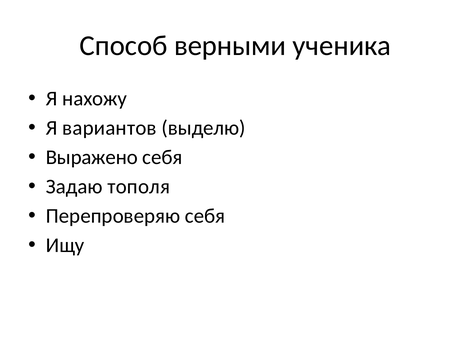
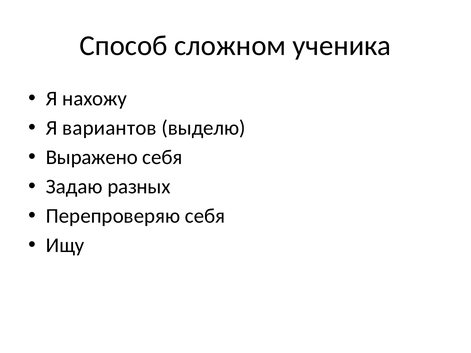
верными: верными -> сложном (230, 46)
тополя: тополя -> разных (139, 187)
